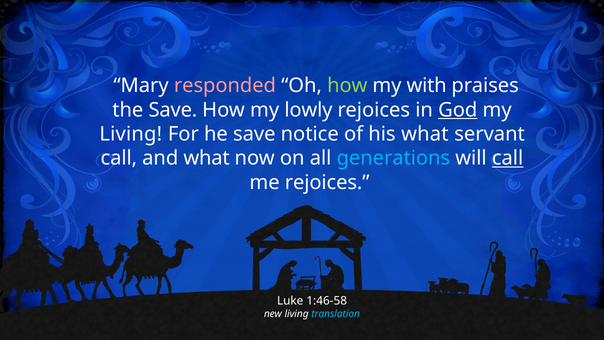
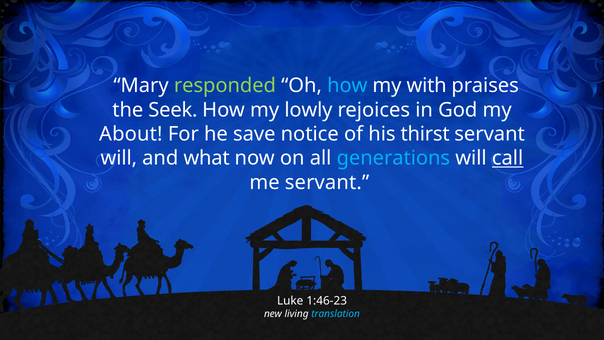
responded colour: pink -> light green (225, 86)
how colour: light green -> light blue (347, 86)
the Save: Save -> Seek (173, 110)
God underline: present -> none (458, 110)
Living: Living -> About (131, 134)
his what: what -> thirst (425, 134)
call: call -> will (119, 158)
me rejoices: rejoices -> servant (327, 182)
1:46-58: 1:46-58 -> 1:46-23 (327, 301)
